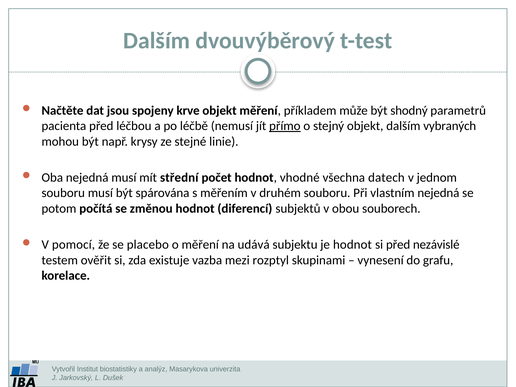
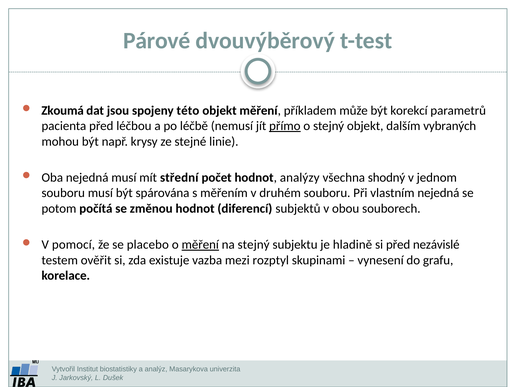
Dalším: Dalším -> Párové (157, 41)
Načtěte: Načtěte -> Zkoumá (63, 110)
krve: krve -> této (188, 110)
shodný: shodný -> korekcí (409, 110)
vhodné: vhodné -> analýzy (300, 178)
datech: datech -> shodný (387, 178)
měření underline: none -> present (200, 245)
na udává: udává -> stejný (254, 245)
je hodnot: hodnot -> hladině (352, 245)
